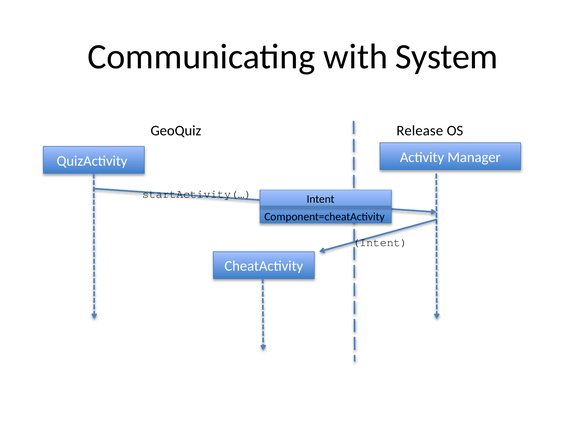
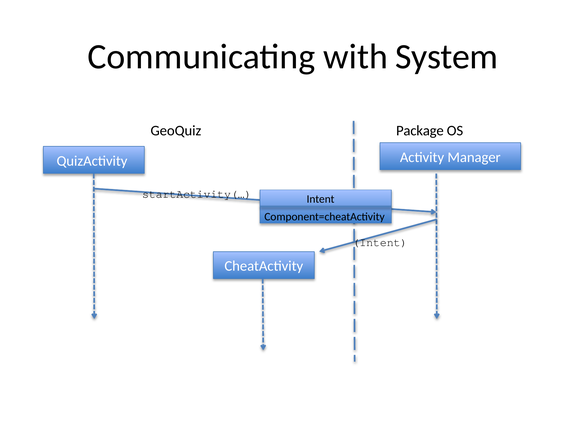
Release: Release -> Package (420, 131)
